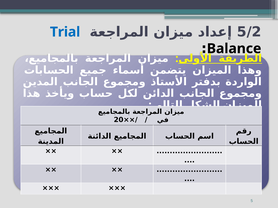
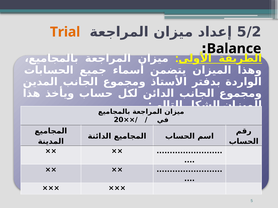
Trial colour: blue -> orange (65, 32)
